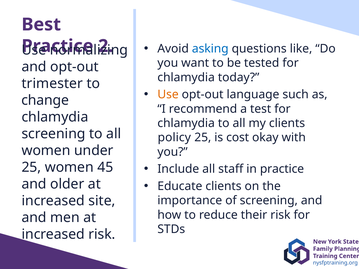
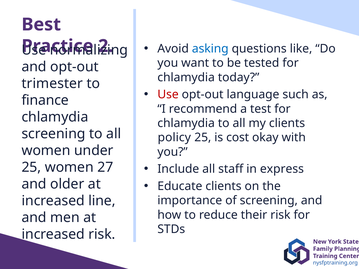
Use colour: orange -> red (168, 95)
change: change -> finance (45, 100)
in practice: practice -> express (282, 169)
45: 45 -> 27 (105, 167)
site: site -> line (102, 201)
